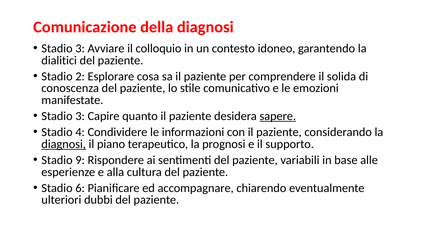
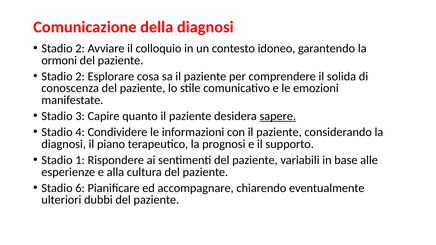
3: 3 -> 2 (80, 48)
dialitici: dialitici -> ormoni (59, 60)
diagnosi underline: present -> none (64, 144)
9: 9 -> 1 (80, 160)
